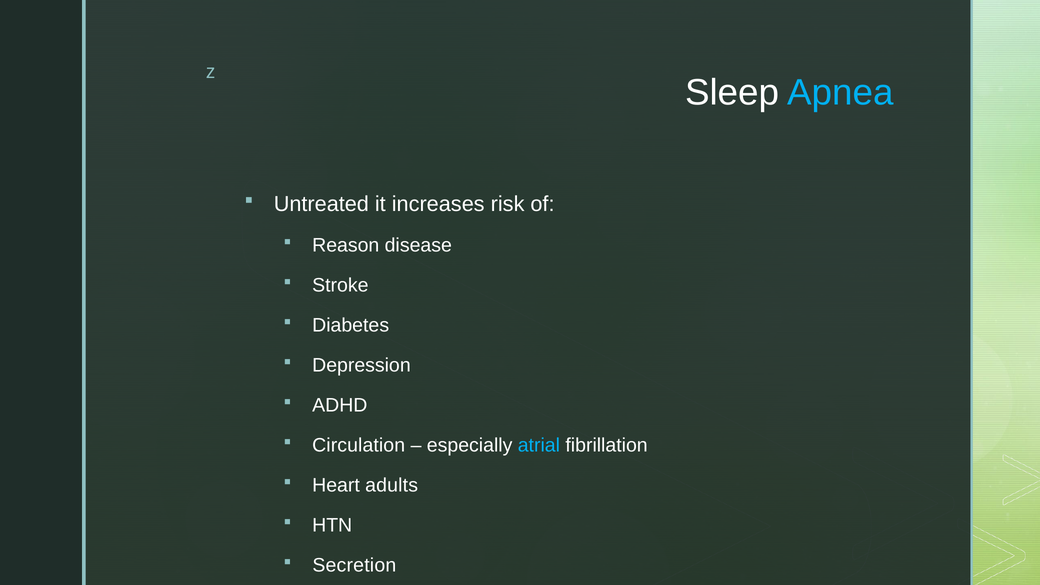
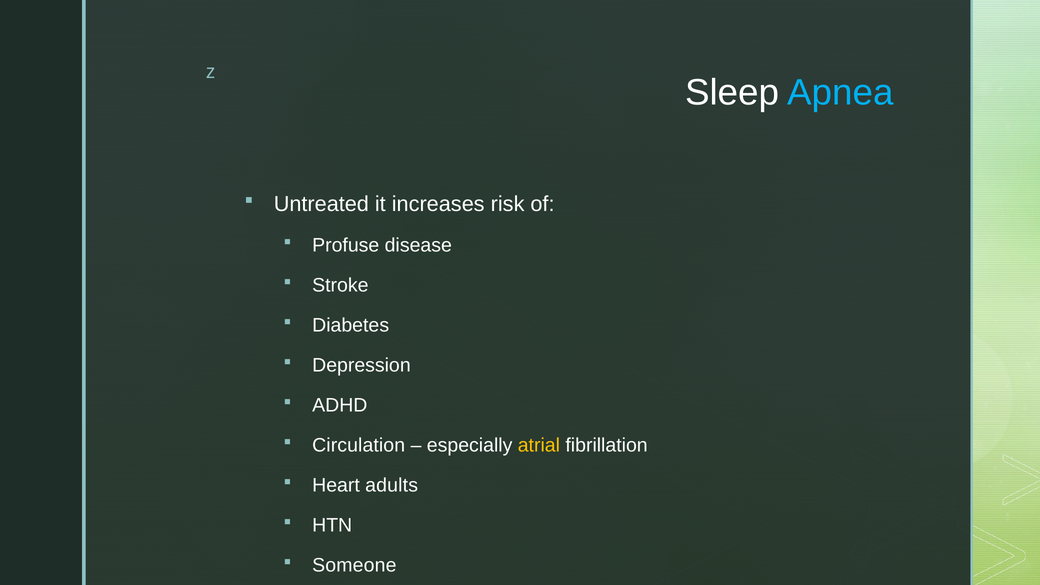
Reason: Reason -> Profuse (346, 245)
atrial colour: light blue -> yellow (539, 445)
Secretion: Secretion -> Someone (354, 565)
